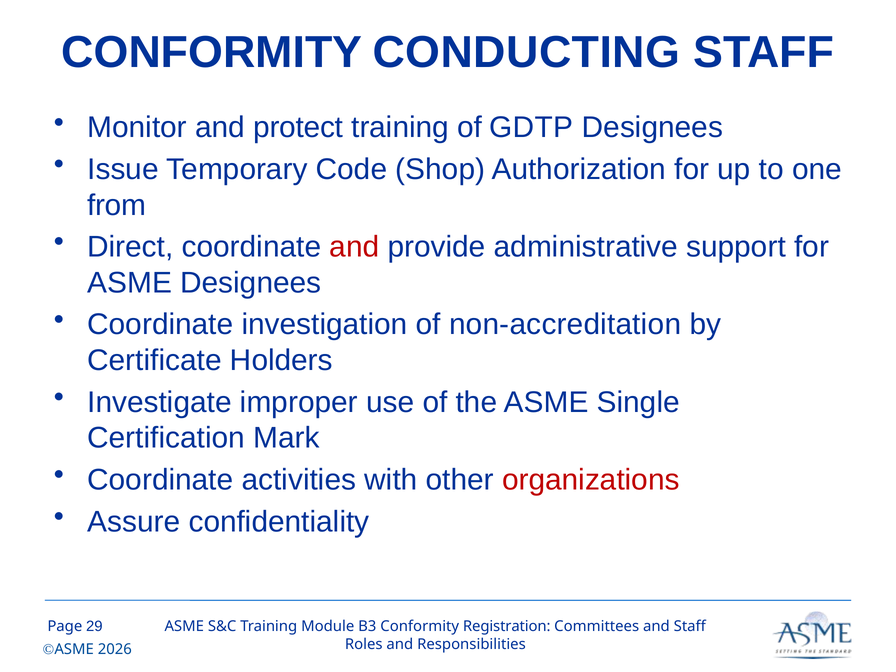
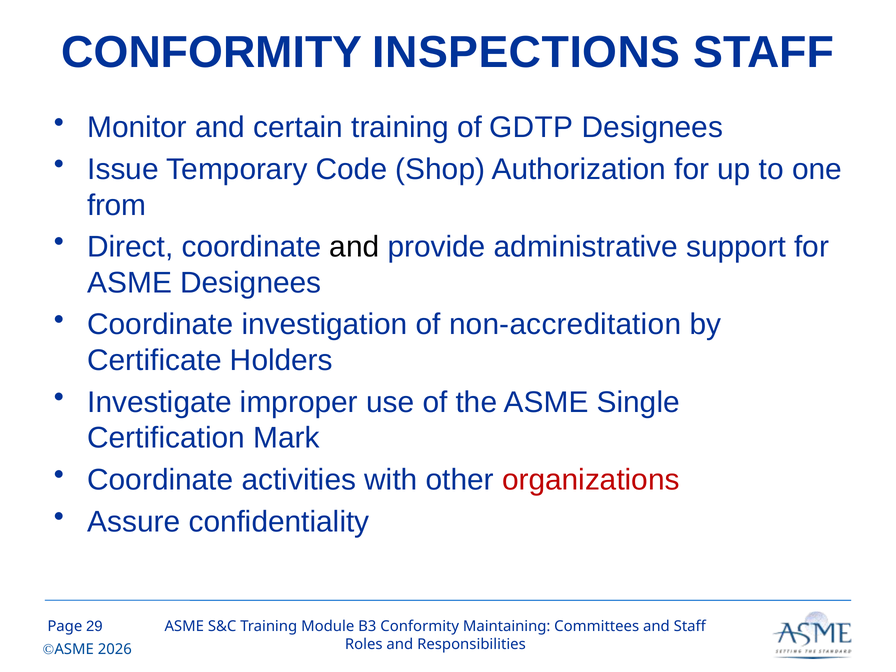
CONDUCTING: CONDUCTING -> INSPECTIONS (526, 52)
protect: protect -> certain (298, 128)
and colour: red -> black (354, 247)
Registration: Registration -> Maintaining (507, 626)
